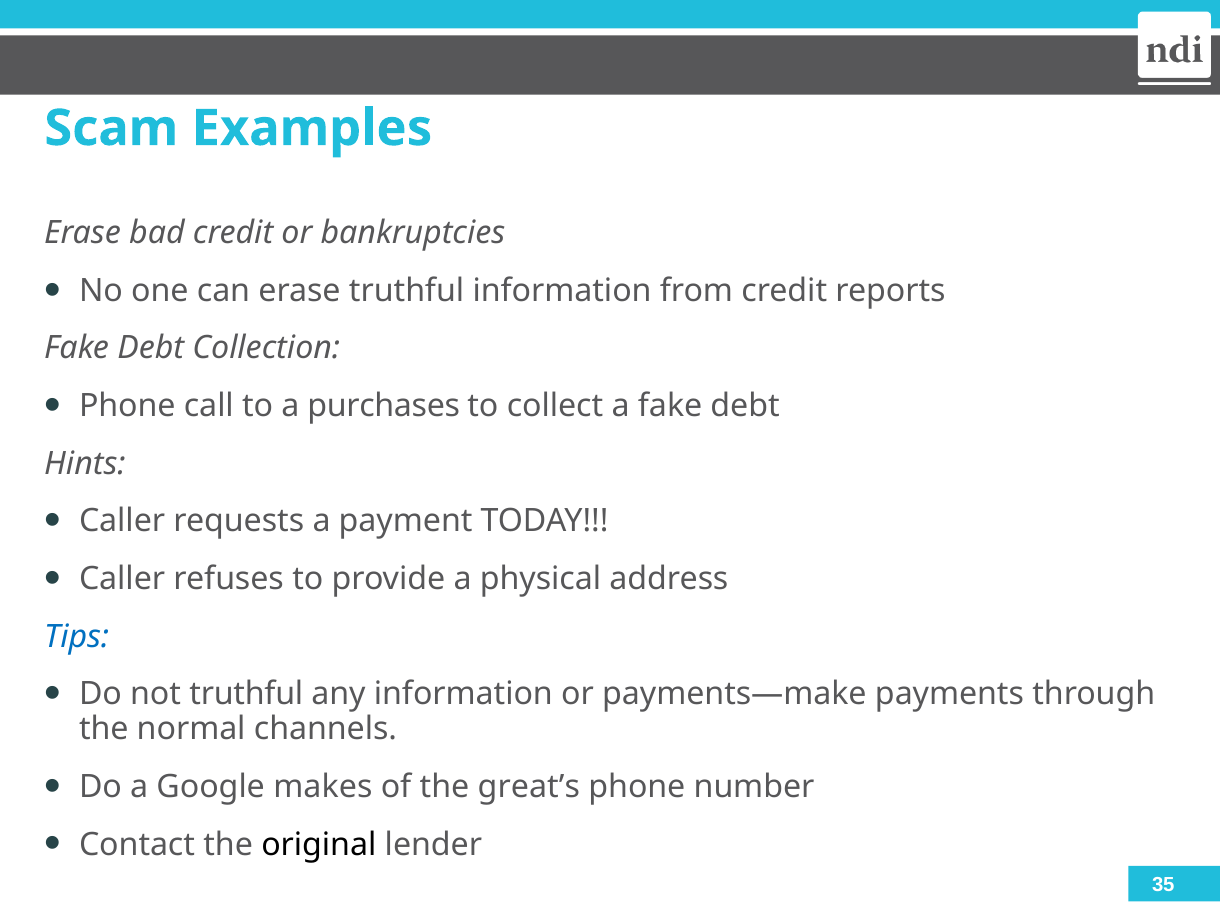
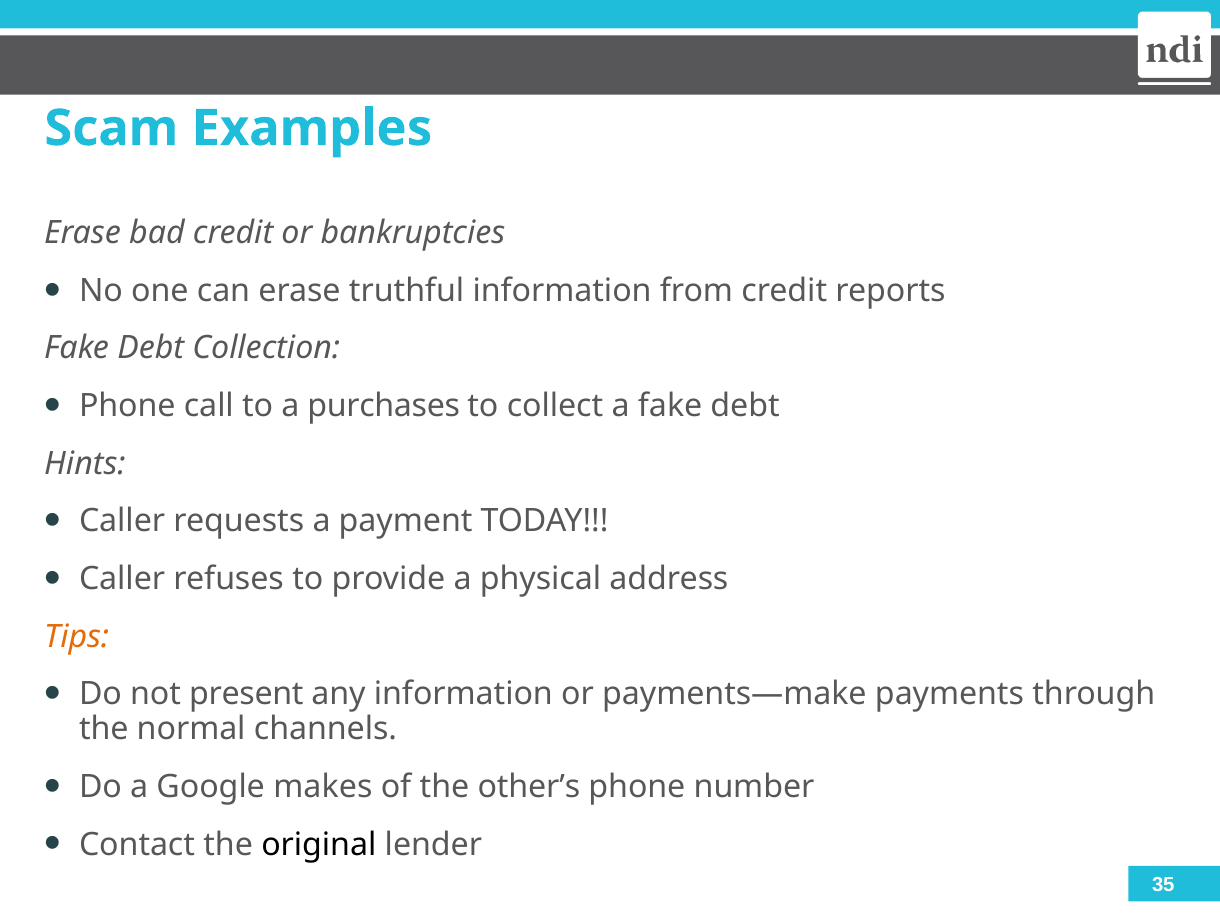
Tips colour: blue -> orange (77, 637)
not truthful: truthful -> present (246, 694)
great’s: great’s -> other’s (529, 787)
